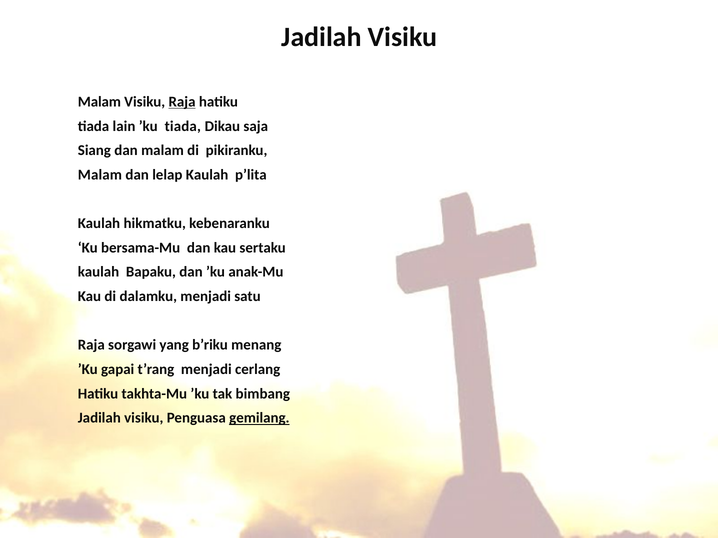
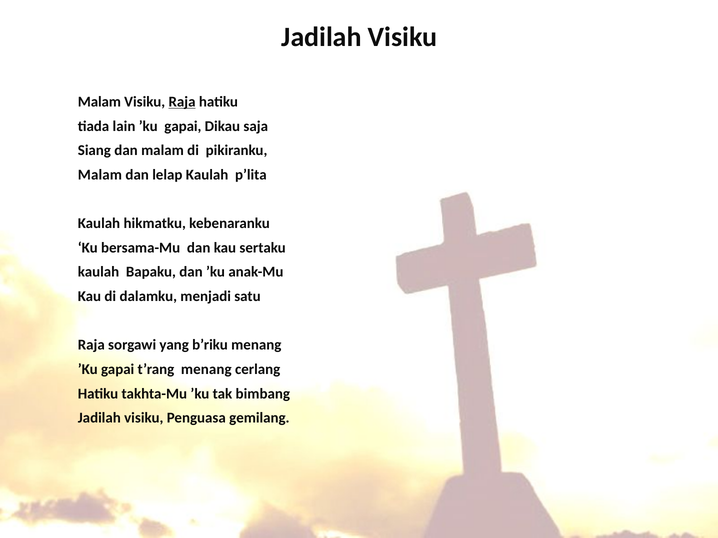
lain ’ku tiada: tiada -> gapai (183, 126)
t’rang menjadi: menjadi -> menang (206, 370)
gemilang underline: present -> none (259, 418)
